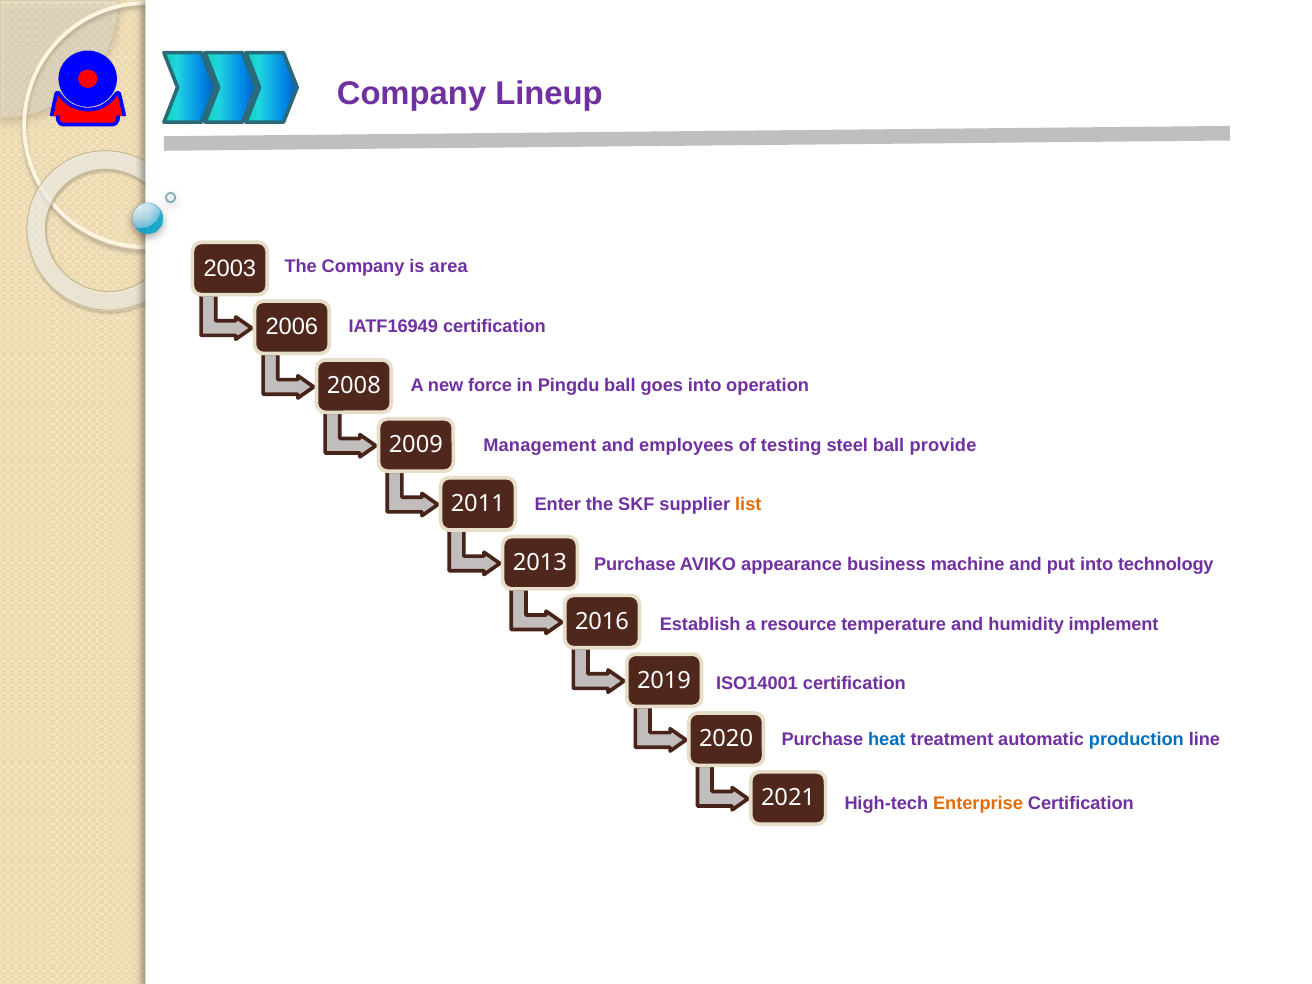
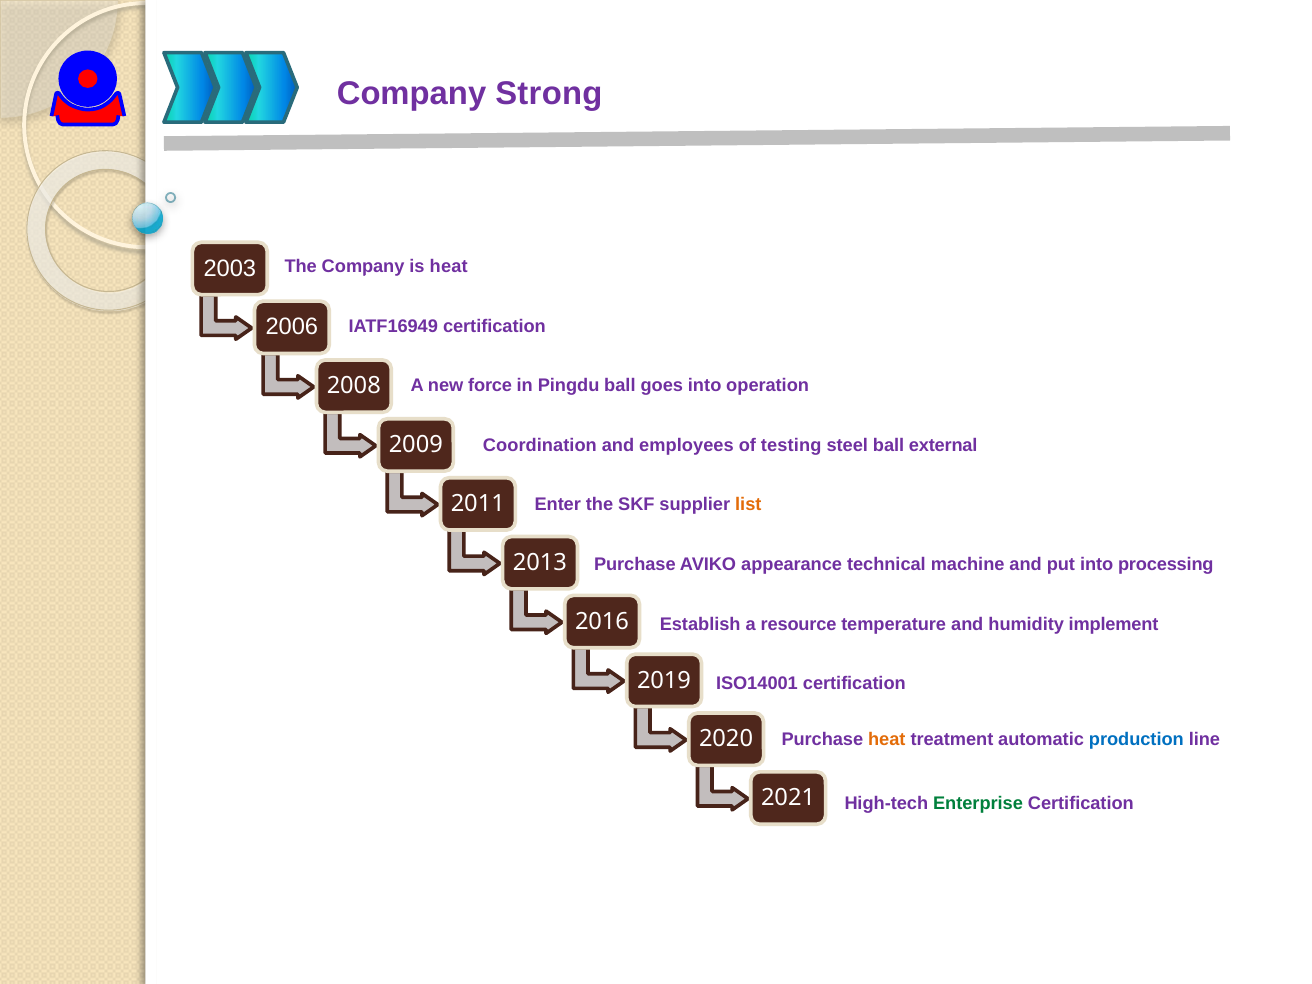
Lineup: Lineup -> Strong (549, 93)
is area: area -> heat (449, 266)
Management: Management -> Coordination (540, 445)
provide: provide -> external (943, 445)
business: business -> technical (886, 565)
technology: technology -> processing (1166, 565)
heat colour: blue -> orange (887, 740)
Enterprise colour: orange -> green (978, 803)
